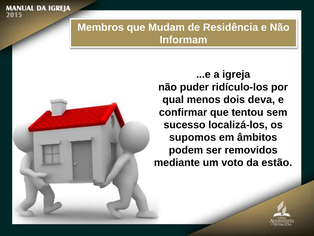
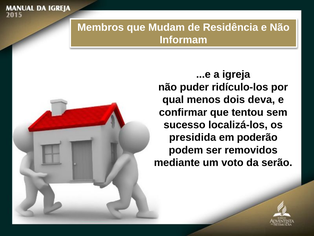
supomos: supomos -> presidida (193, 137)
âmbitos: âmbitos -> poderão (257, 137)
estão: estão -> serão (277, 162)
